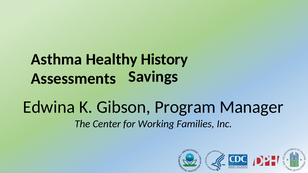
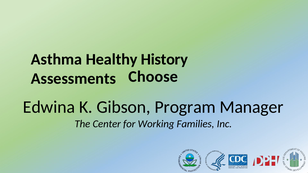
Savings: Savings -> Choose (153, 77)
